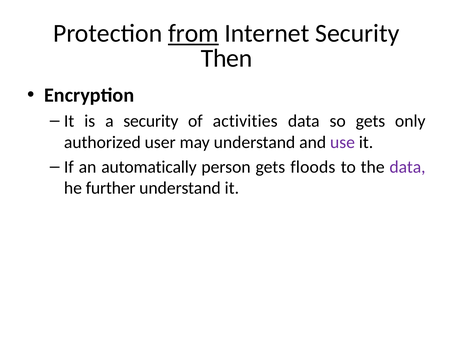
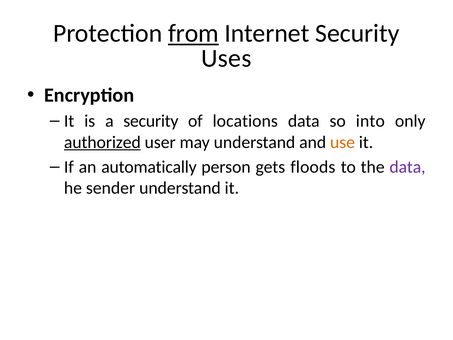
Then: Then -> Uses (226, 58)
activities: activities -> locations (245, 121)
so gets: gets -> into (370, 121)
authorized underline: none -> present (102, 142)
use colour: purple -> orange (343, 142)
further: further -> sender (111, 188)
